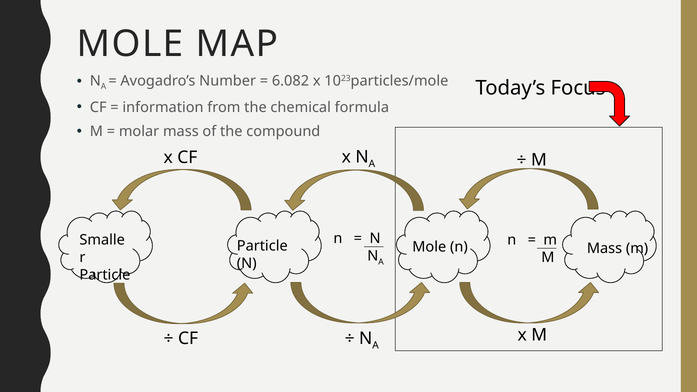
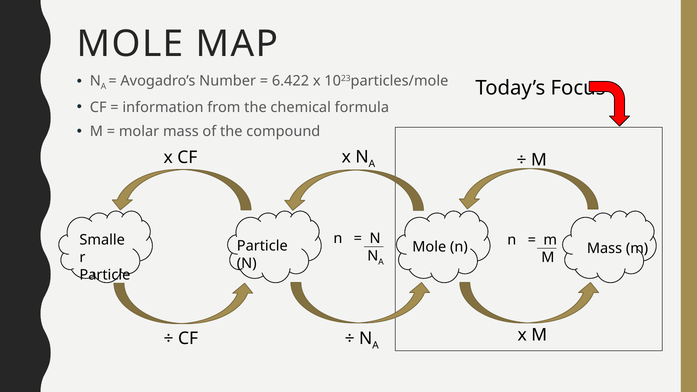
6.082: 6.082 -> 6.422 (290, 81)
